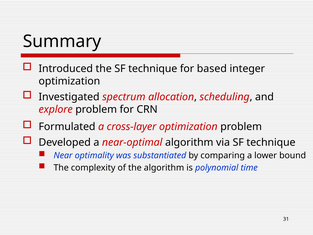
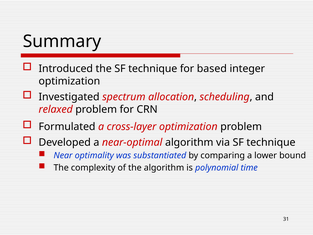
explore: explore -> relaxed (56, 109)
